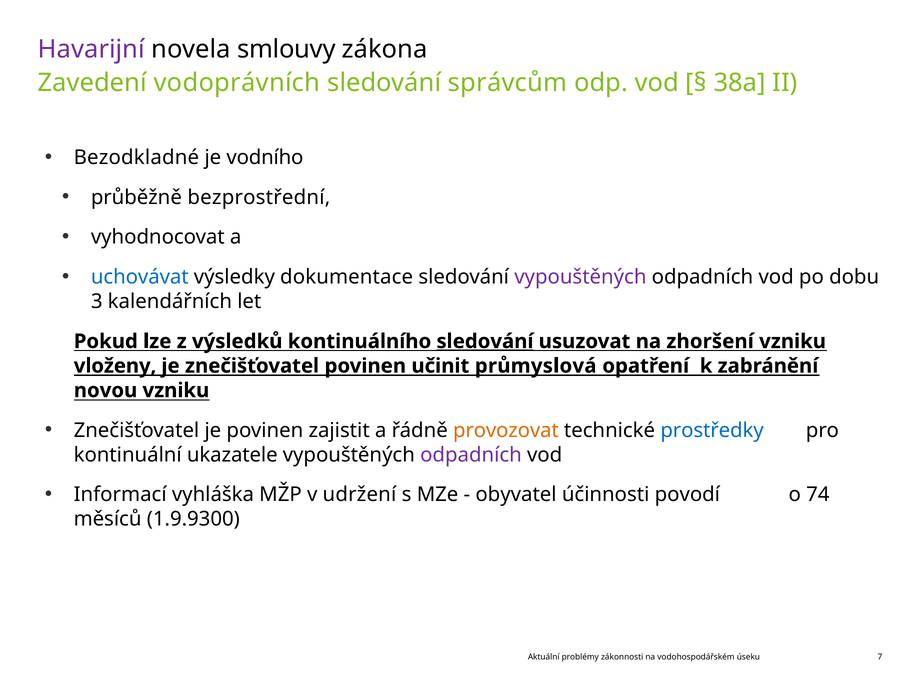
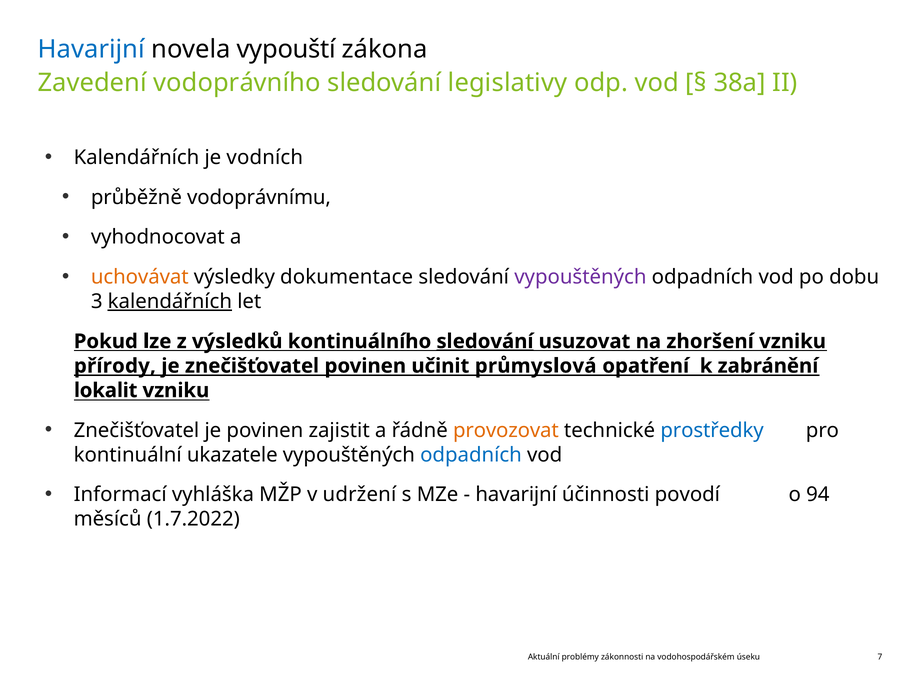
Havarijní colour: purple -> blue (91, 49)
smlouvy: smlouvy -> vypouští (286, 49)
vodoprávních: vodoprávních -> vodoprávního (237, 83)
správcům: správcům -> legislativy (508, 83)
Bezodkladné: Bezodkladné -> Kalendářních (136, 158)
vodního: vodního -> vodních (265, 158)
bezprostřední: bezprostřední -> vodoprávnímu (259, 197)
uchovávat colour: blue -> orange (140, 277)
kalendářních underline: none -> present (170, 302)
vloženy: vloženy -> přírody (115, 366)
novou: novou -> lokalit (106, 390)
odpadních colour: purple -> blue (471, 455)
obyvatel: obyvatel -> havarijní (516, 495)
74: 74 -> 94 (818, 495)
1.9.9300: 1.9.9300 -> 1.7.2022 (193, 519)
